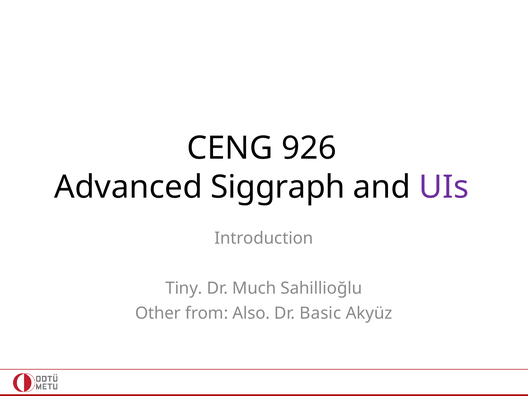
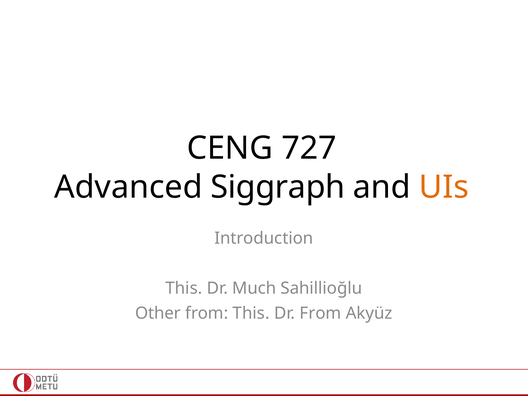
926: 926 -> 727 (309, 148)
UIs colour: purple -> orange (444, 187)
Tiny: Tiny -> This (184, 288)
from Also: Also -> This (251, 313)
Dr Basic: Basic -> From (320, 313)
